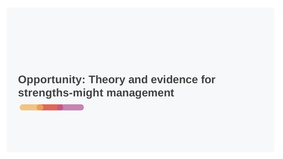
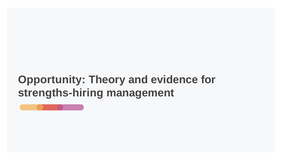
strengths-might: strengths-might -> strengths-hiring (61, 93)
